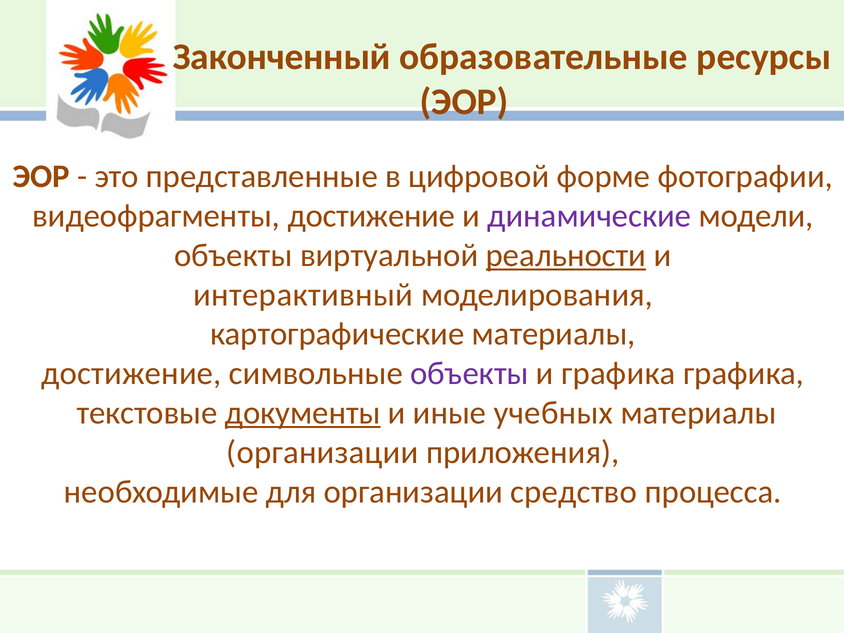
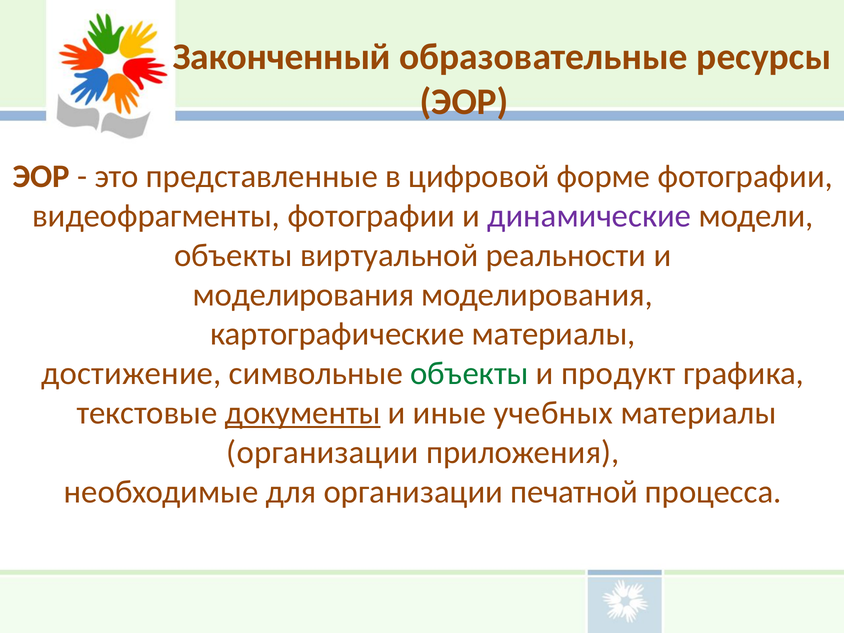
видеофрагменты достижение: достижение -> фотографии (371, 216)
реальности underline: present -> none (566, 255)
интерактивный: интерактивный -> моделирования (304, 295)
объекты colour: purple -> green (469, 373)
и графика: графика -> продукт (618, 373)
средство: средство -> печатной (574, 492)
